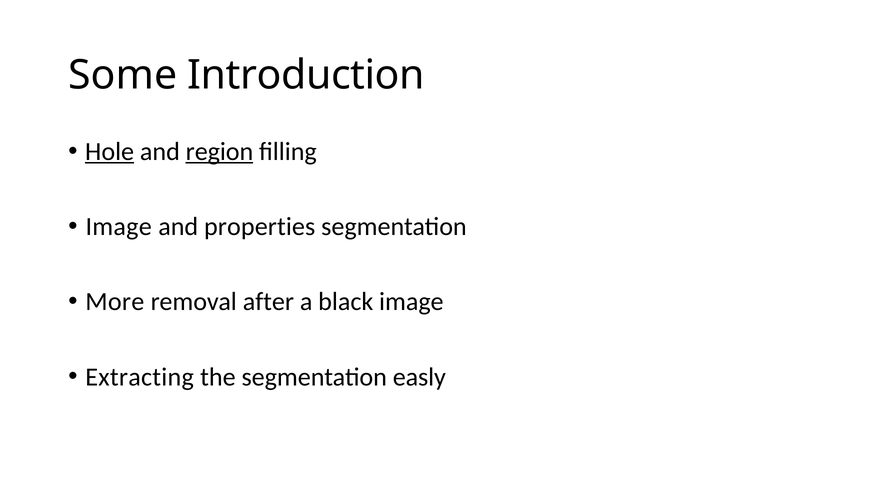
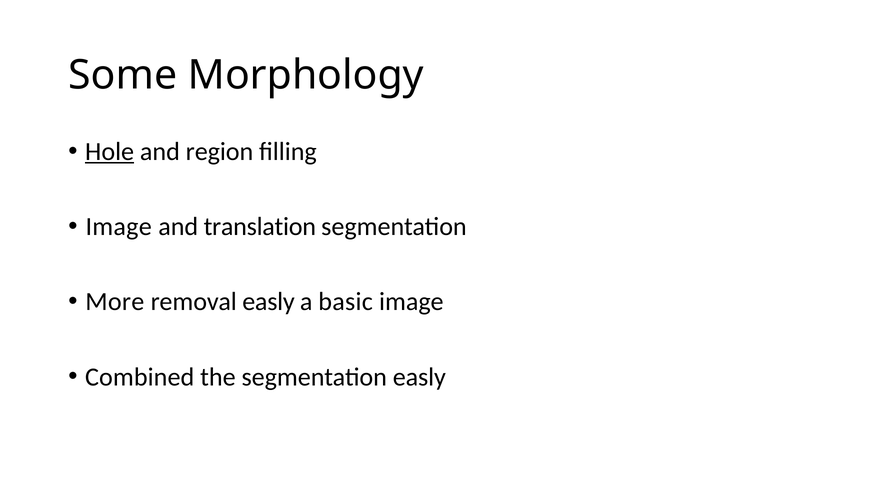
Introduction: Introduction -> Morphology (306, 75)
region underline: present -> none (220, 151)
properties: properties -> translation (260, 227)
removal after: after -> easly (269, 302)
black: black -> basic (346, 302)
Extracting: Extracting -> Combined (140, 377)
